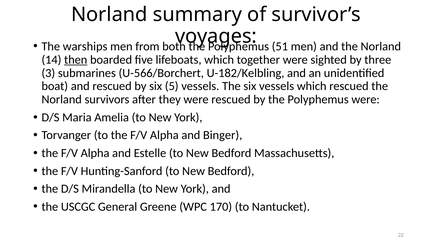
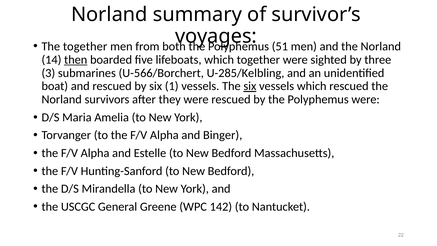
The warships: warships -> together (85, 46)
U-182/Kelbling: U-182/Kelbling -> U-285/Kelbling (246, 73)
5: 5 -> 1 (172, 86)
six underline: none -> present (250, 86)
170: 170 -> 142 (221, 207)
